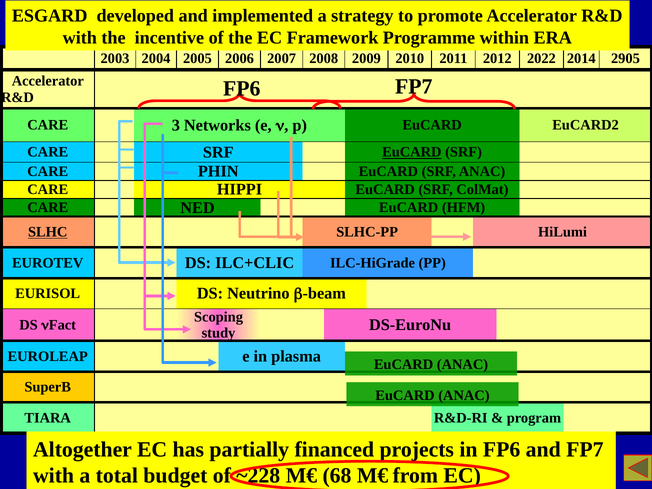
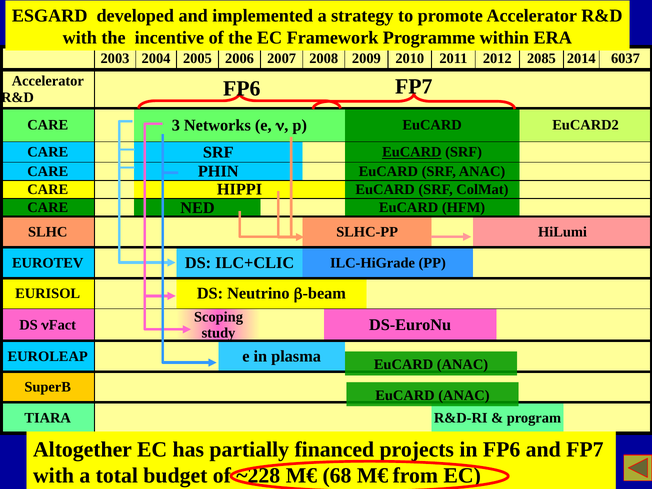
2022: 2022 -> 2085 (541, 58)
2905: 2905 -> 6037 (625, 58)
SLHC underline: present -> none (48, 232)
